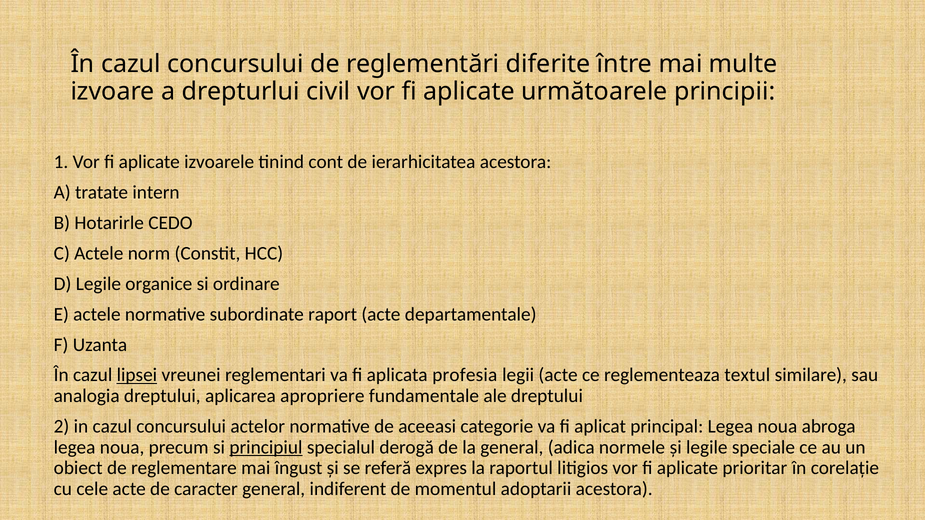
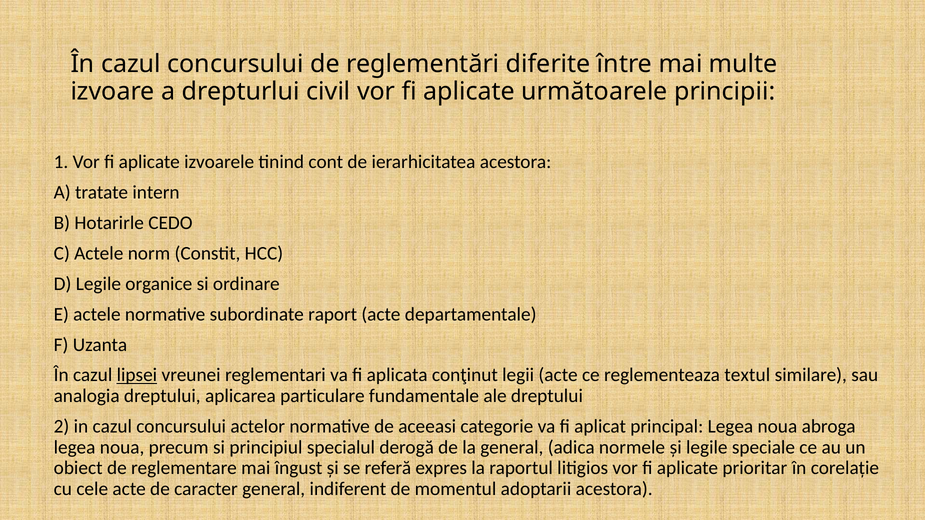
profesia: profesia -> conţinut (465, 375)
apropriere: apropriere -> particulare (322, 396)
principiul underline: present -> none (266, 447)
